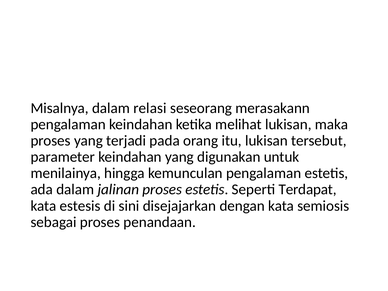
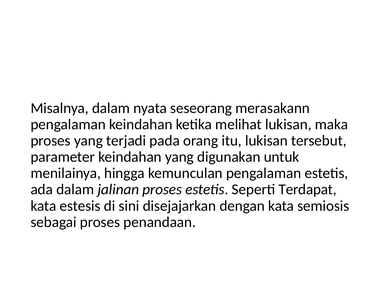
relasi: relasi -> nyata (150, 108)
